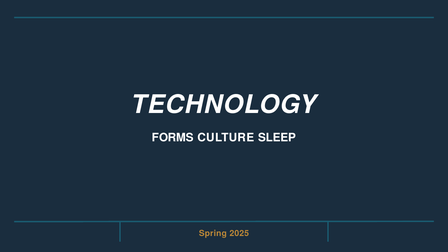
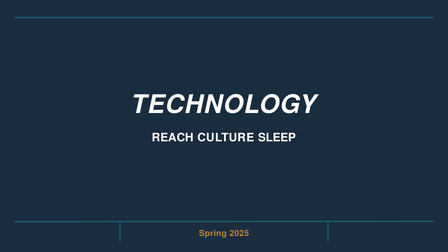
FORMS: FORMS -> REACH (173, 138)
